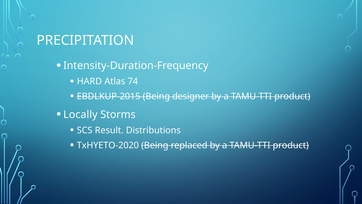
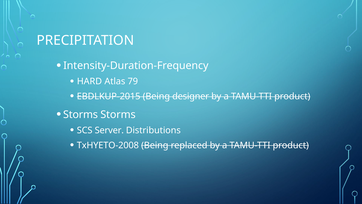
74: 74 -> 79 (133, 81)
Locally: Locally -> Storms (81, 114)
Result: Result -> Server (109, 130)
TxHYETO-2020: TxHYETO-2020 -> TxHYETO-2008 (108, 145)
